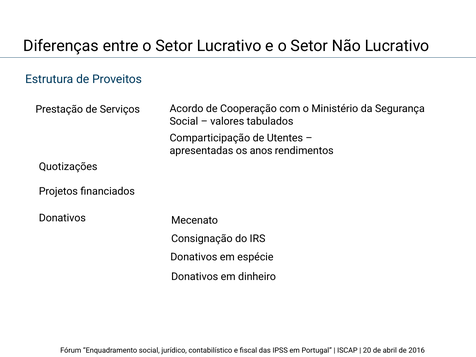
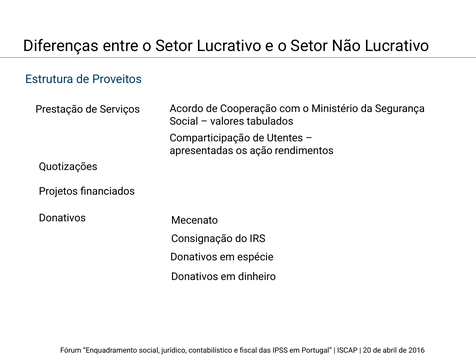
anos: anos -> ação (261, 151)
